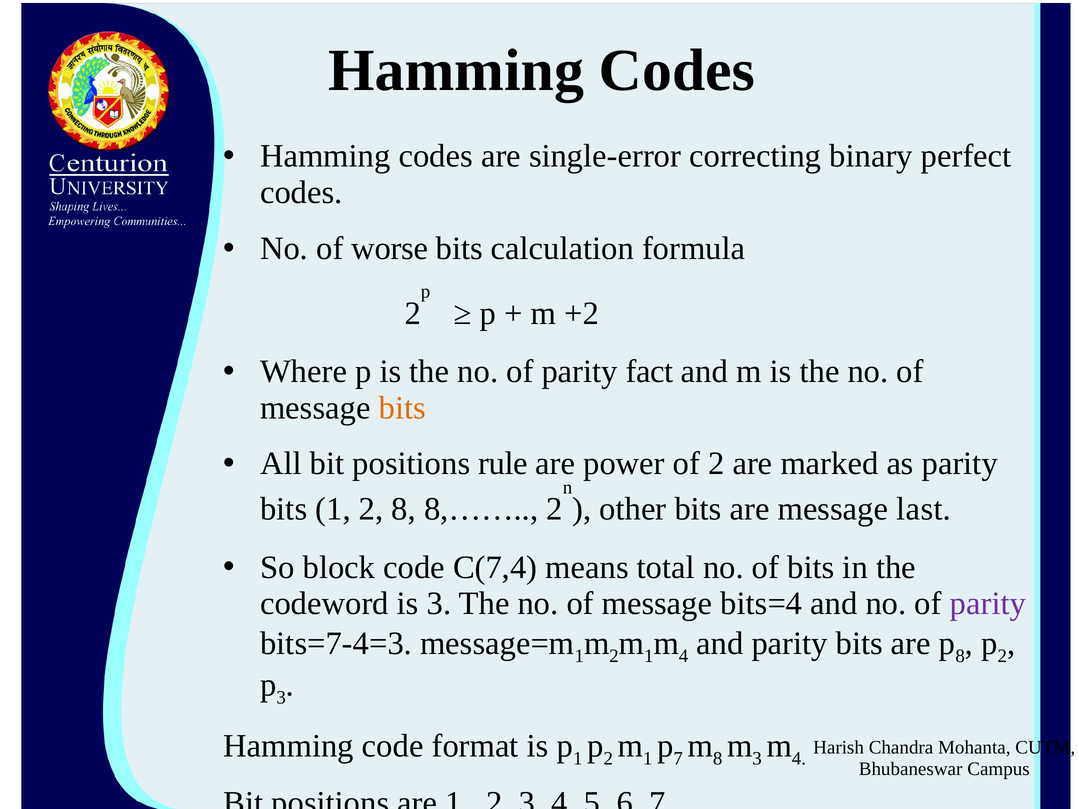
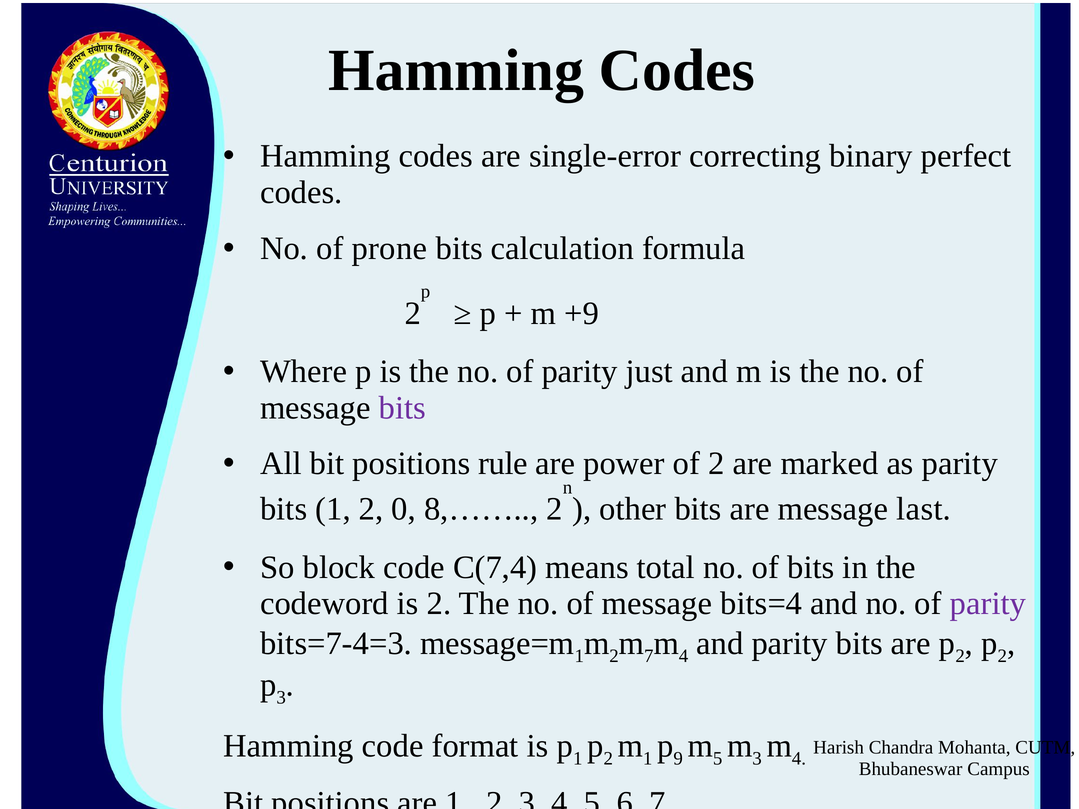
worse: worse -> prone (389, 248)
+2: +2 -> +9 (582, 313)
fact: fact -> just (649, 371)
bits colour: orange -> purple (402, 408)
2 8: 8 -> 0 (404, 509)
is 3: 3 -> 2 (439, 604)
m 2 m 1: 1 -> 7 (649, 656)
are p 8: 8 -> 2 (960, 656)
p 7: 7 -> 9 (678, 759)
m 8: 8 -> 5 (718, 759)
